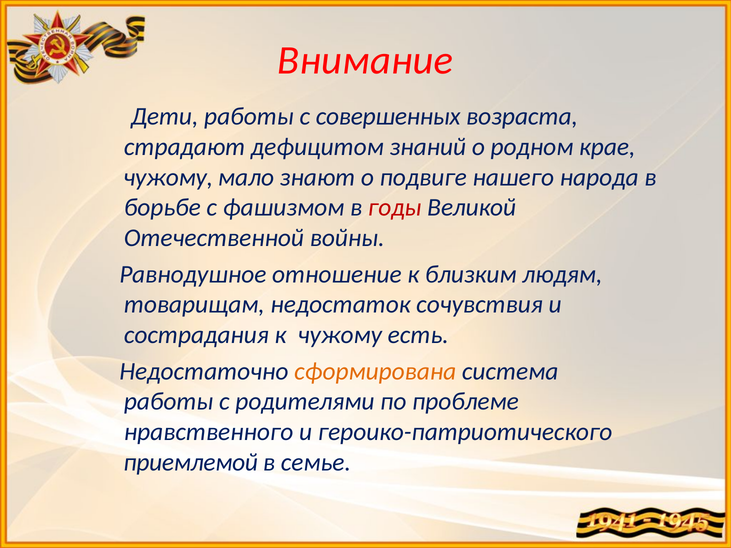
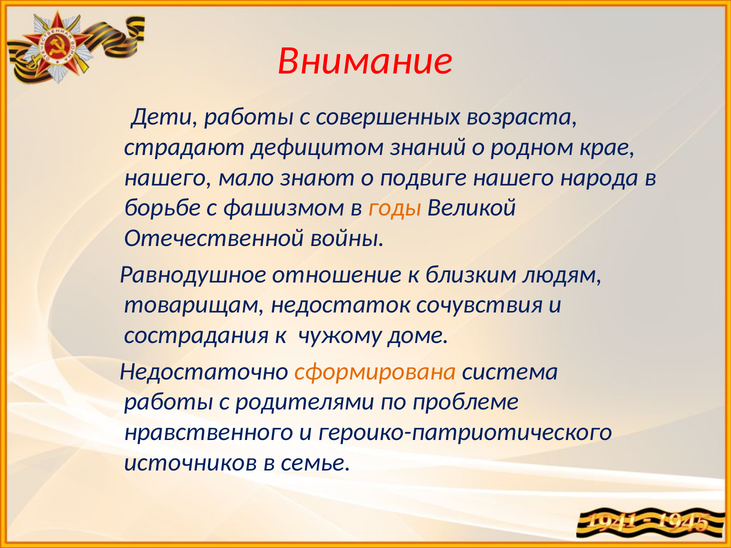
чужому: чужому -> нашего (168, 177)
годы colour: red -> orange (395, 208)
есть: есть -> доме (418, 335)
приемлемой: приемлемой -> источников (191, 463)
